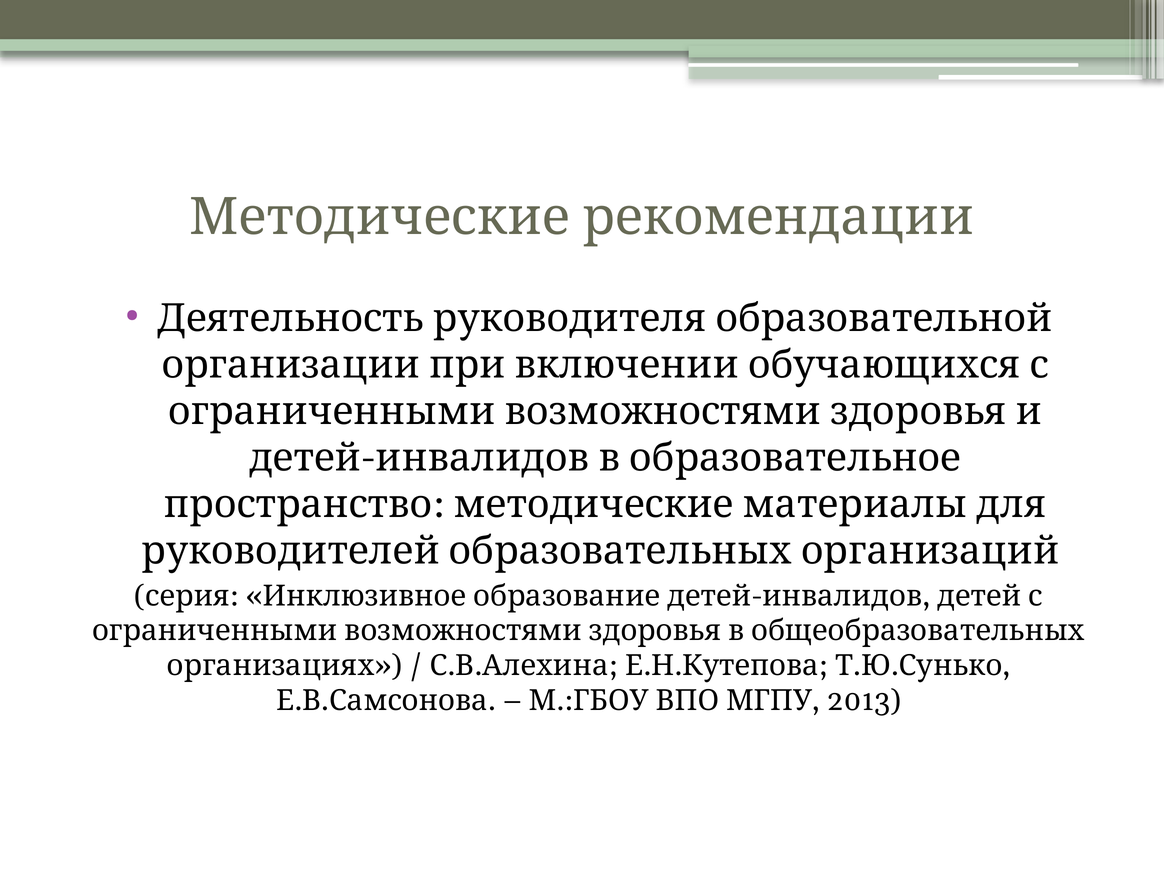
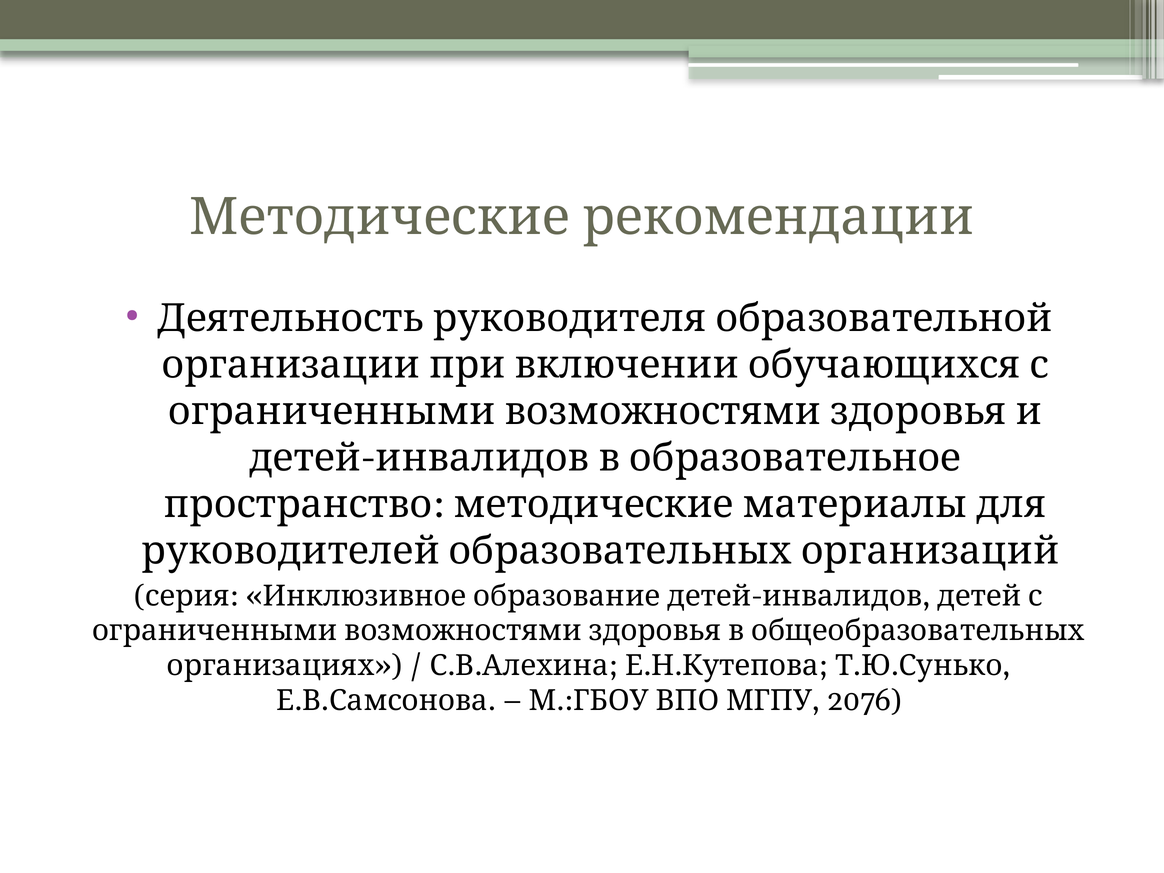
2013: 2013 -> 2076 (864, 701)
